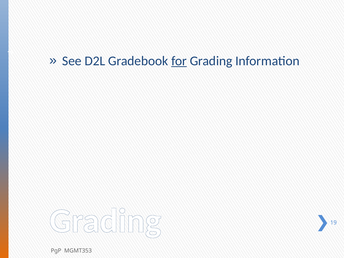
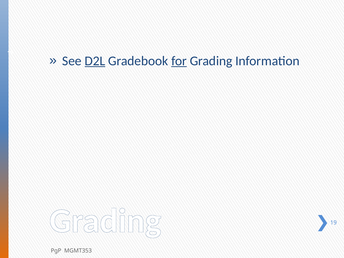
D2L underline: none -> present (95, 61)
